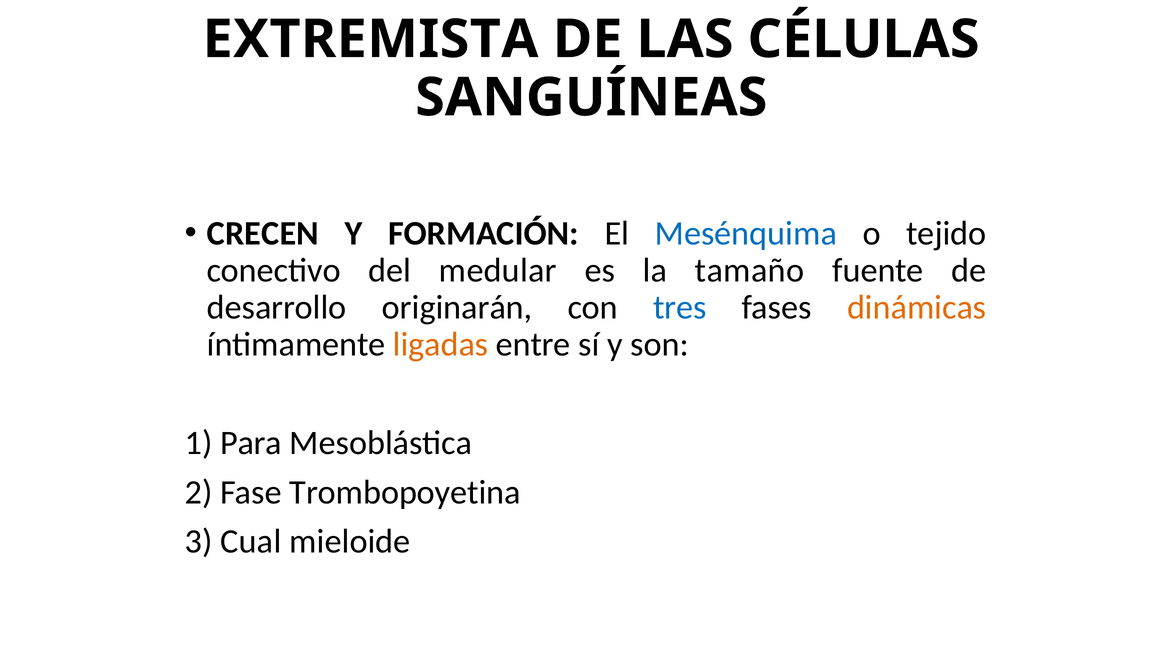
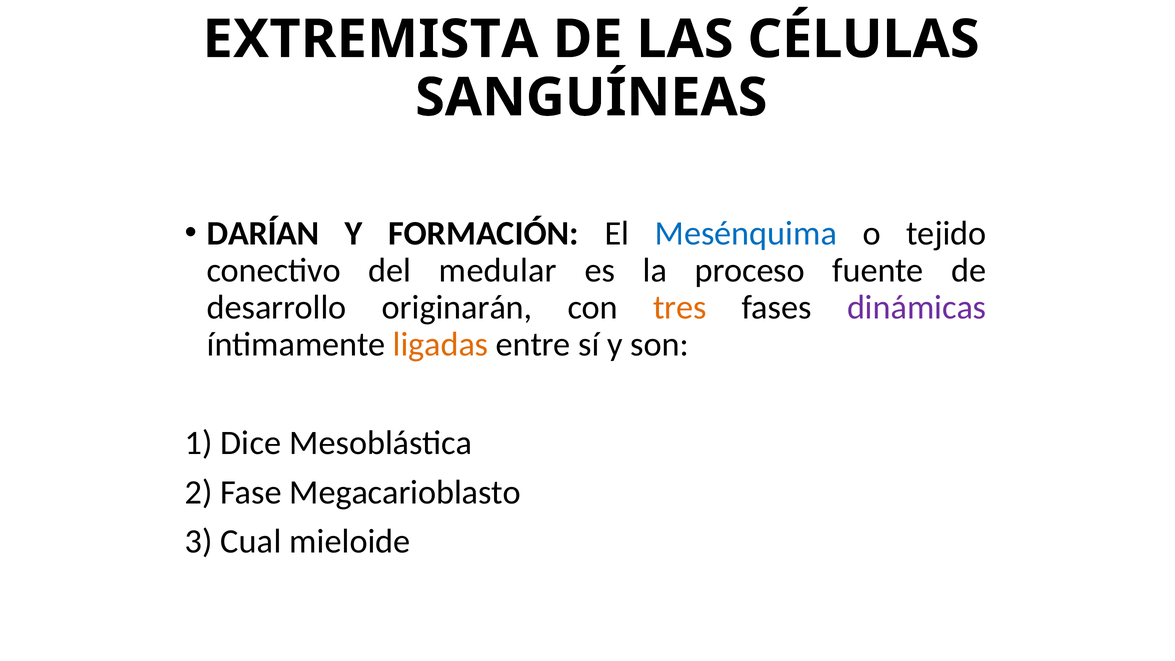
CRECEN: CRECEN -> DARÍAN (263, 233)
tamaño: tamaño -> proceso (750, 270)
tres colour: blue -> orange (680, 307)
dinámicas colour: orange -> purple (917, 307)
Para: Para -> Dice (251, 443)
Trombopoyetina: Trombopoyetina -> Megacarioblasto (405, 492)
